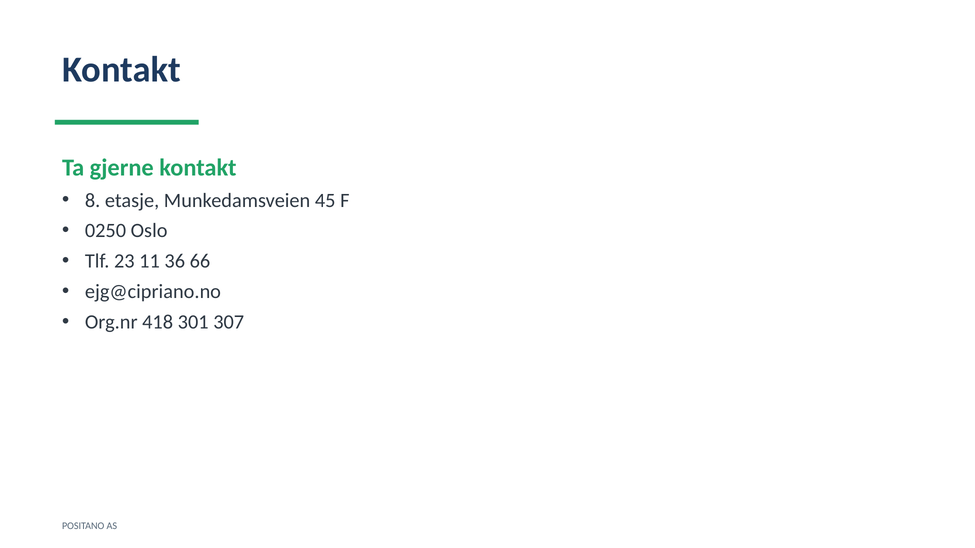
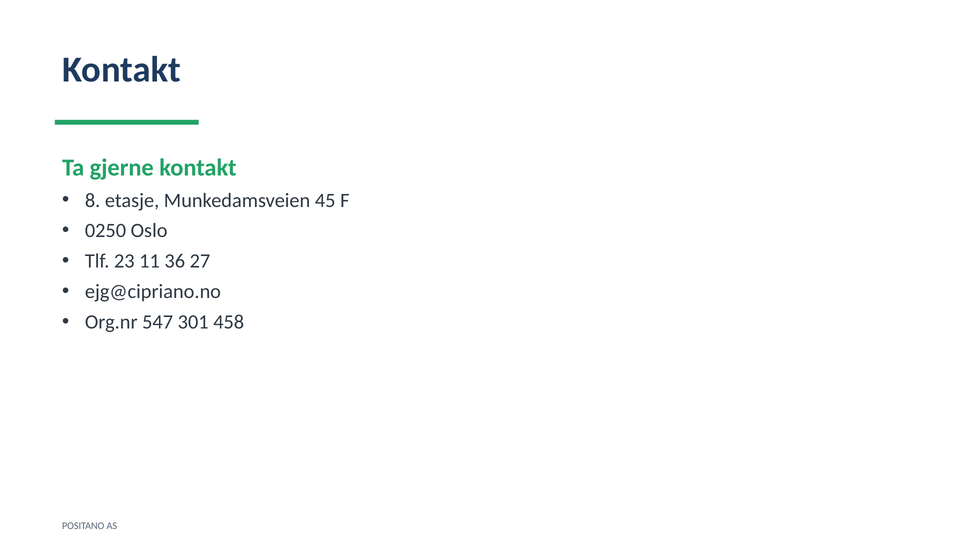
66: 66 -> 27 (200, 261)
418: 418 -> 547 (158, 322)
307: 307 -> 458 (229, 322)
